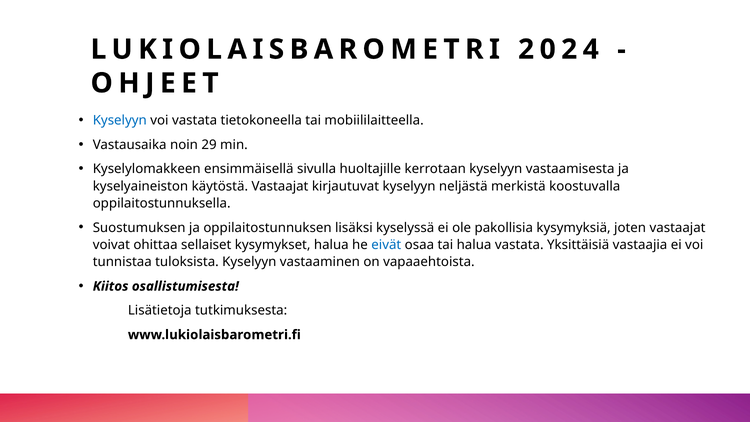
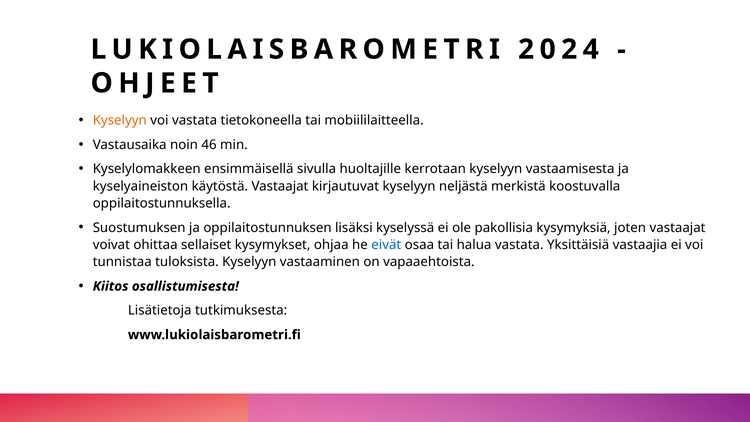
Kyselyyn colour: blue -> orange (120, 120)
29: 29 -> 46 (209, 145)
kysymykset halua: halua -> ohjaa (331, 245)
